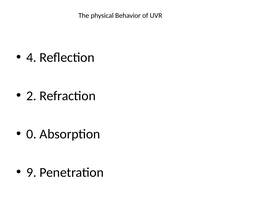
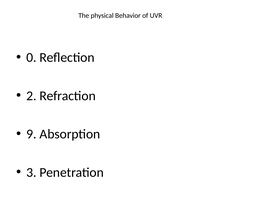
4: 4 -> 0 (31, 58)
0: 0 -> 9 (31, 134)
9: 9 -> 3 (31, 173)
